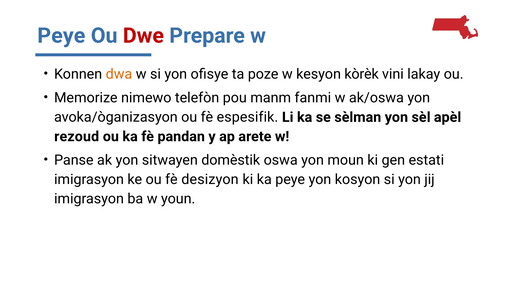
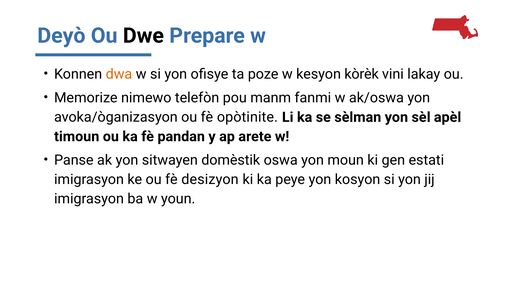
Peye: Peye -> Deyò (61, 36)
Dwe colour: red -> black (143, 36)
espesifik: espesifik -> opòtinite (247, 117)
rezoud: rezoud -> timoun (77, 137)
